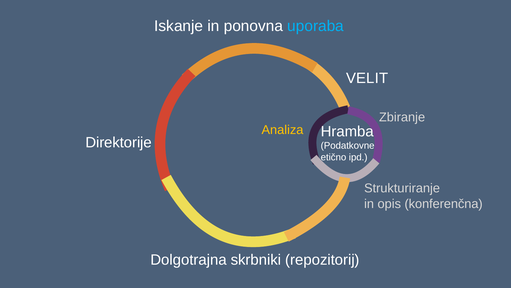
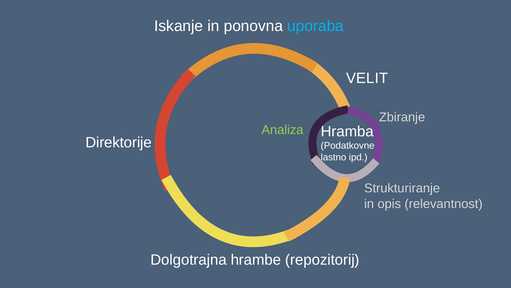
Analiza colour: yellow -> light green (283, 130)
etično: etično -> lastno (334, 157)
konferenčna: konferenčna -> relevantnost (444, 203)
skrbniki: skrbniki -> hrambe (256, 259)
